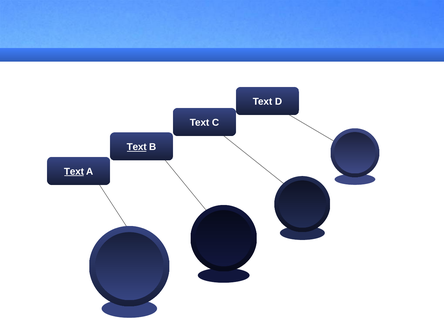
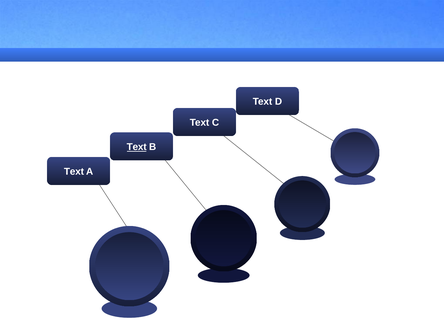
Text underline: present -> none (74, 172)
